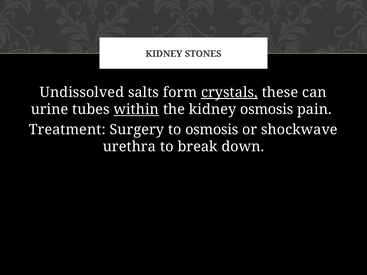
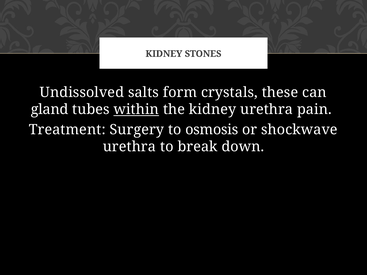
crystals underline: present -> none (229, 92)
urine: urine -> gland (50, 110)
kidney osmosis: osmosis -> urethra (267, 110)
